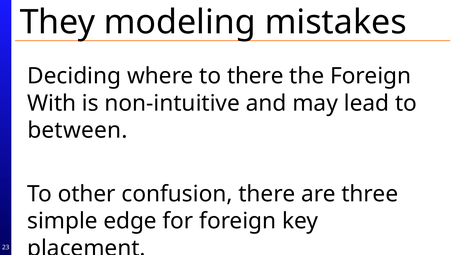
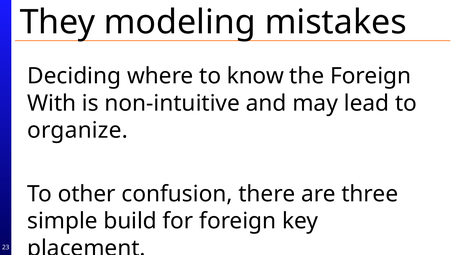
to there: there -> know (255, 76)
between: between -> organize (77, 131)
edge: edge -> build (130, 221)
